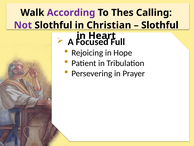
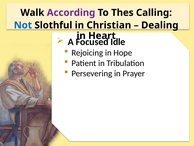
Not colour: purple -> blue (23, 25)
Slothful: Slothful -> Dealing (160, 25)
Full: Full -> Idle (118, 42)
